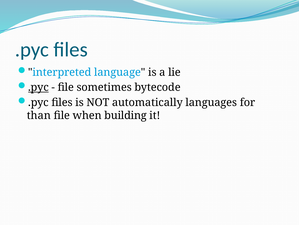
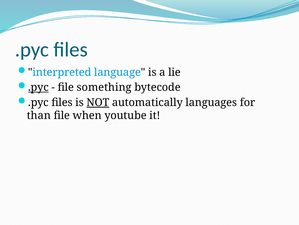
sometimes: sometimes -> something (104, 87)
NOT underline: none -> present (98, 102)
building: building -> youtube (126, 115)
